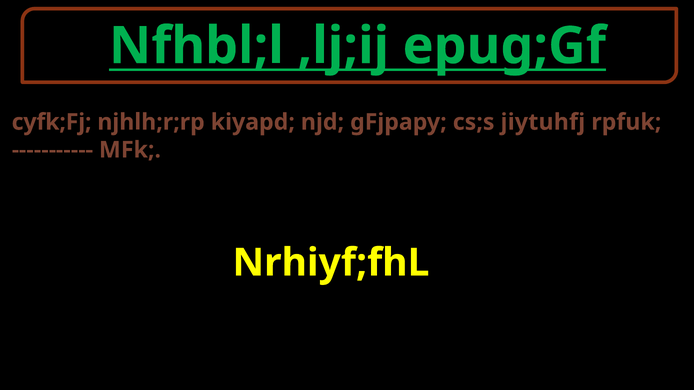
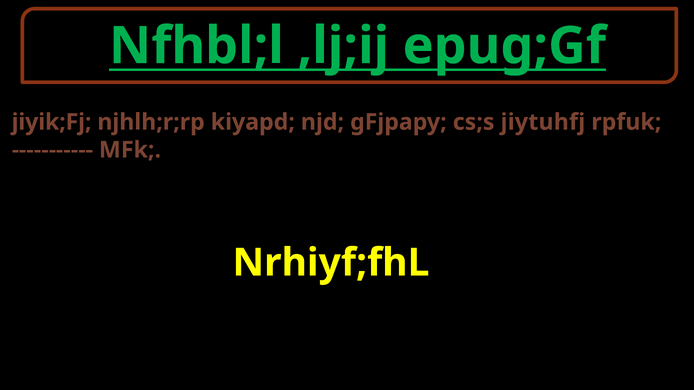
cyfk;Fj: cyfk;Fj -> jiyik;Fj (52, 122)
